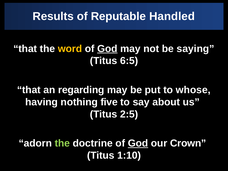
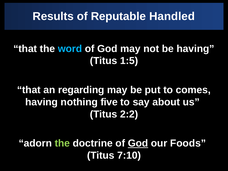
word colour: yellow -> light blue (70, 49)
God underline: present -> none (107, 49)
be saying: saying -> having (195, 49)
6:5: 6:5 -> 1:5 (129, 61)
whose: whose -> comes (193, 90)
2:5: 2:5 -> 2:2 (129, 114)
Crown: Crown -> Foods (188, 143)
1:10: 1:10 -> 7:10 (129, 155)
